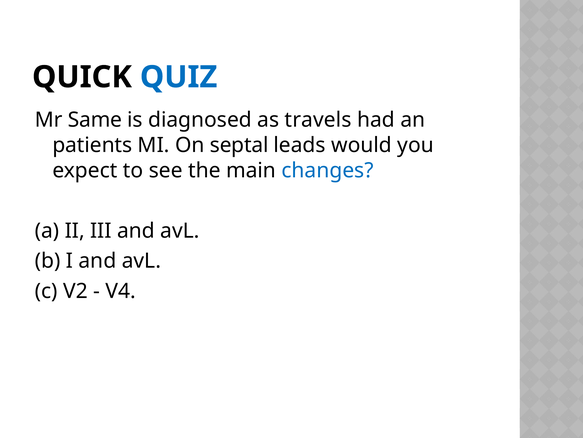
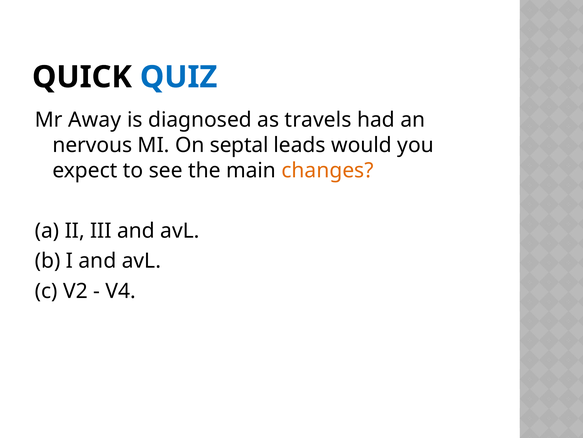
Same: Same -> Away (95, 120)
patients: patients -> nervous (92, 145)
changes colour: blue -> orange (328, 170)
